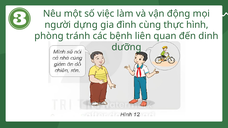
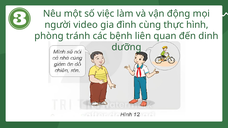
dựng: dựng -> video (86, 25)
